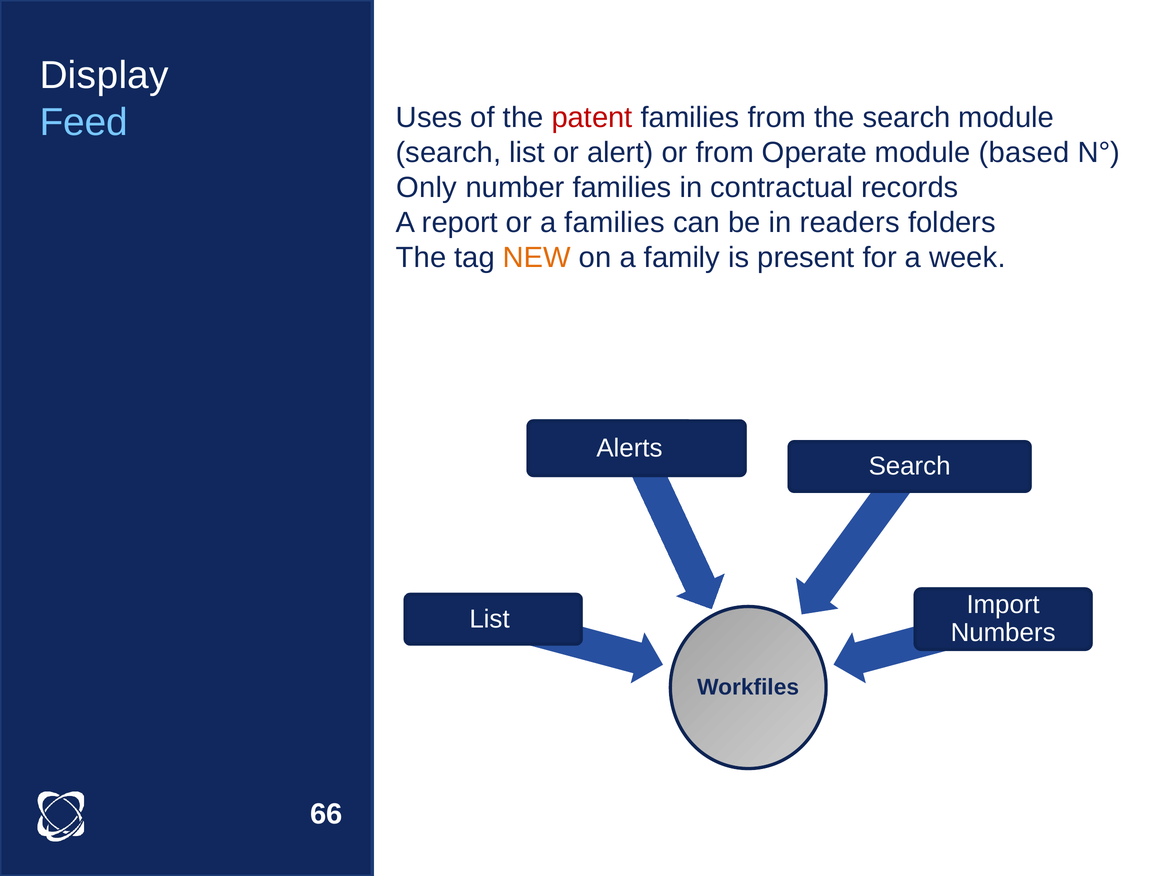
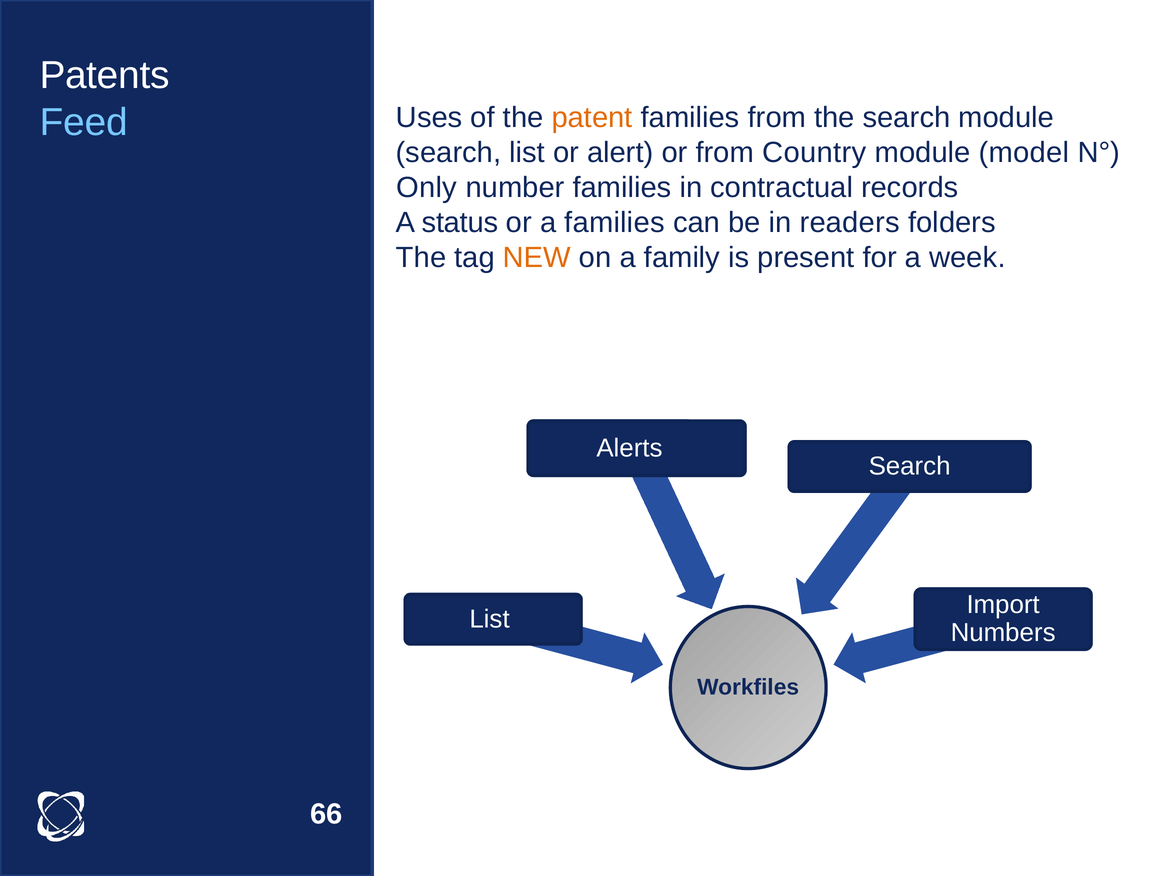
Display: Display -> Patents (105, 75)
patent colour: red -> orange (592, 118)
Operate: Operate -> Country (814, 153)
based: based -> model (1024, 153)
report: report -> status (460, 223)
